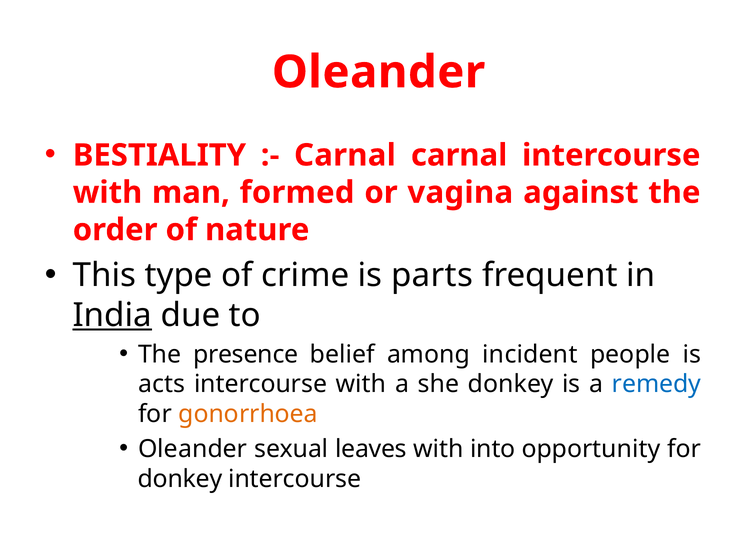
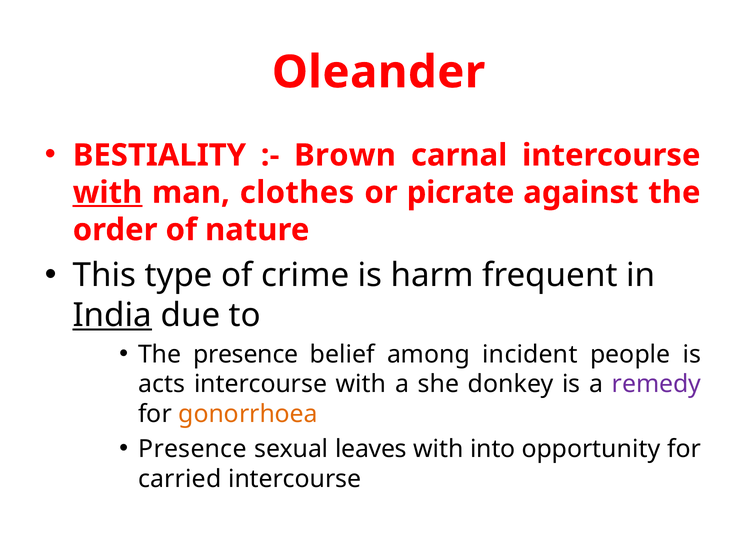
Carnal: Carnal -> Brown (345, 155)
with underline: none -> present (108, 192)
formed: formed -> clothes (297, 192)
vagina: vagina -> picrate (461, 192)
parts: parts -> harm (432, 275)
remedy colour: blue -> purple (656, 384)
Oleander: Oleander -> Presence (193, 449)
donkey: donkey -> carried (180, 478)
